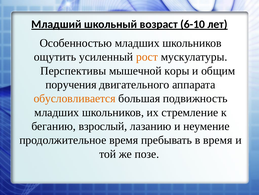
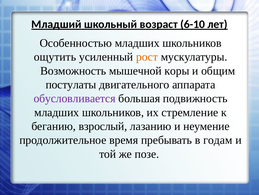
Перспективы: Перспективы -> Возможность (73, 71)
поручения: поручения -> постулаты (71, 84)
обусловливается colour: orange -> purple (75, 98)
в время: время -> годам (218, 140)
